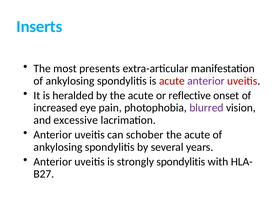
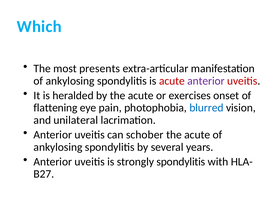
Inserts: Inserts -> Which (39, 27)
reflective: reflective -> exercises (190, 95)
increased: increased -> flattening (55, 108)
blurred colour: purple -> blue (206, 108)
excessive: excessive -> unilateral (76, 120)
